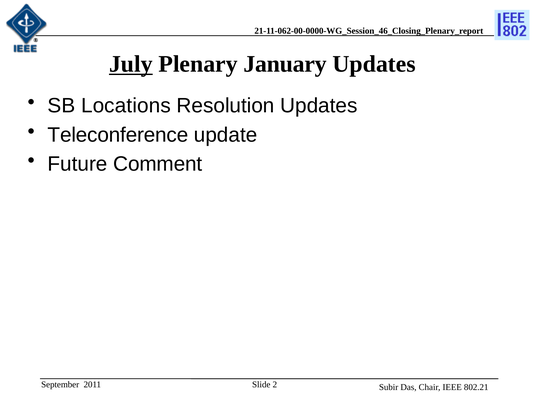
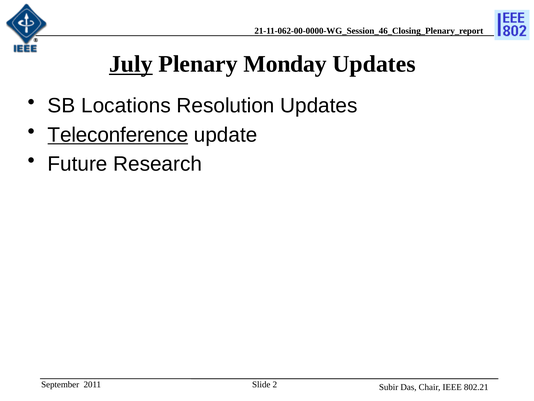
January: January -> Monday (285, 64)
Teleconference underline: none -> present (118, 135)
Comment: Comment -> Research (158, 164)
